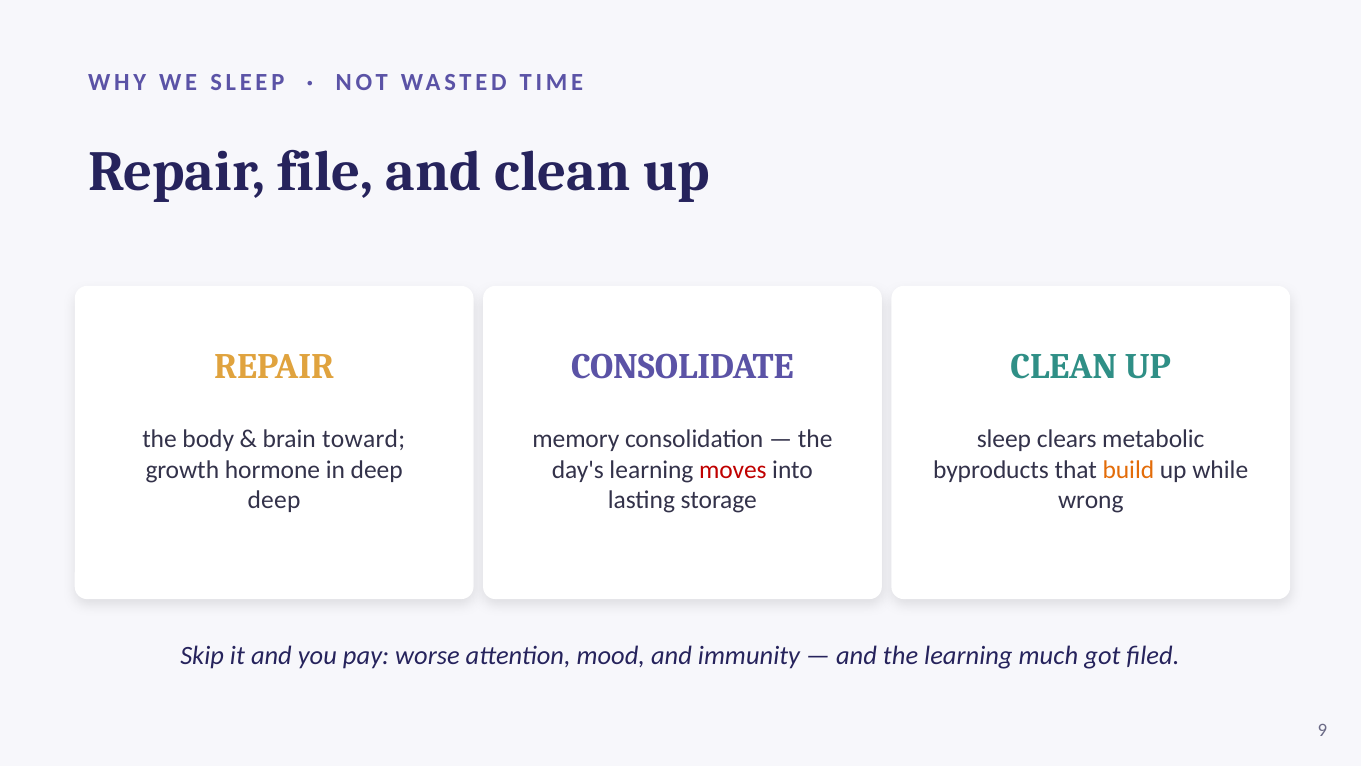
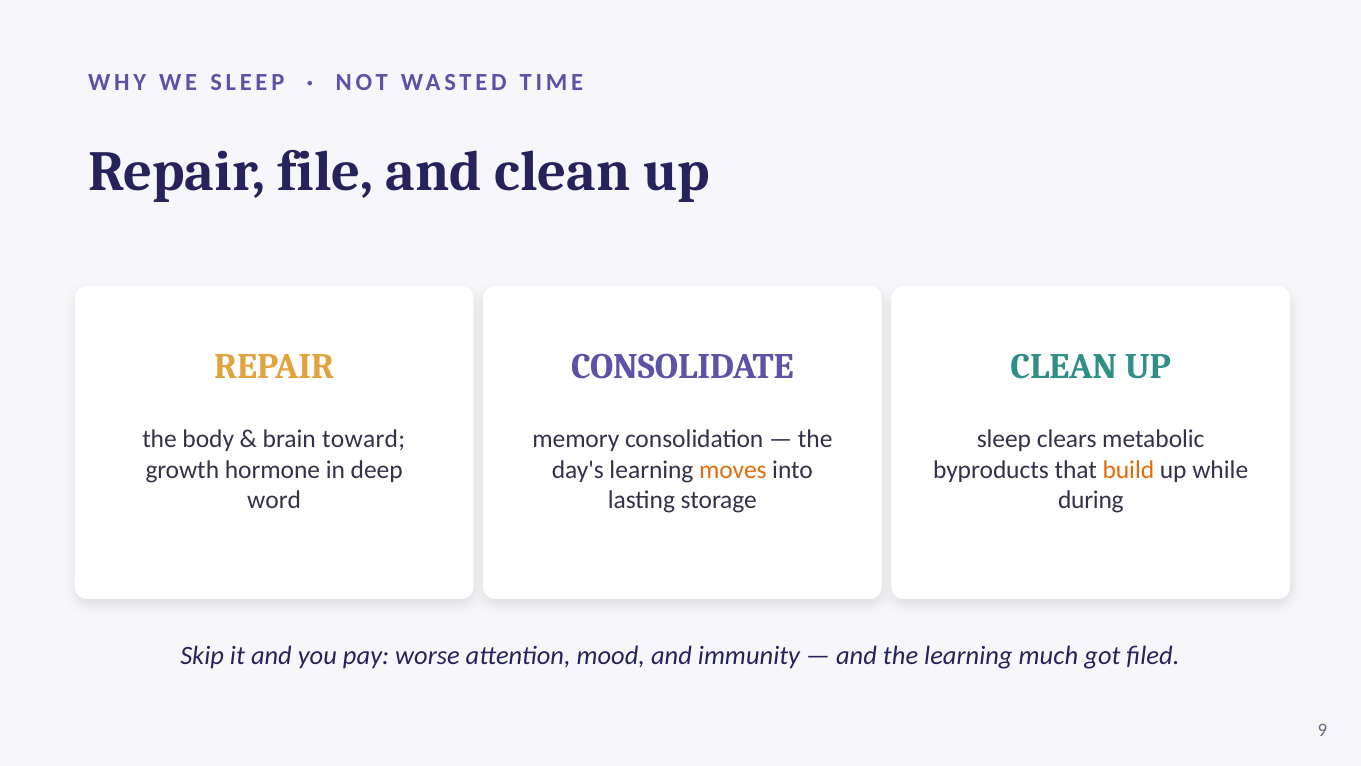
moves colour: red -> orange (733, 469)
deep: deep -> word (274, 500)
wrong: wrong -> during (1091, 500)
